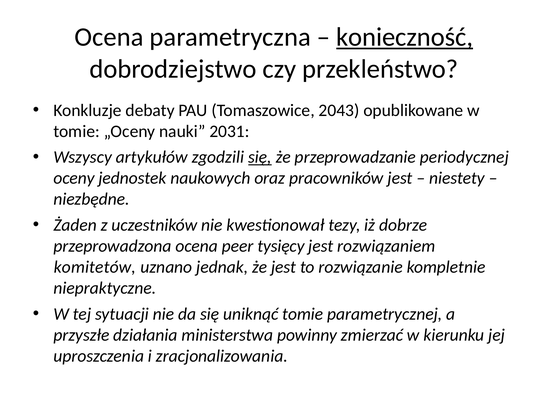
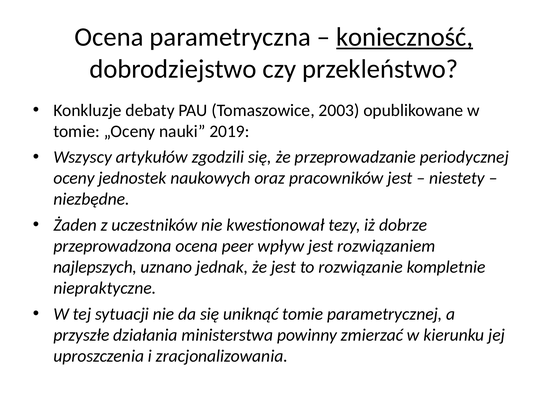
2043: 2043 -> 2003 (339, 110)
2031: 2031 -> 2019 (229, 131)
się underline: present -> none (260, 157)
tysięcy: tysięcy -> wpływ (281, 246)
komitetów: komitetów -> najlepszych (95, 267)
